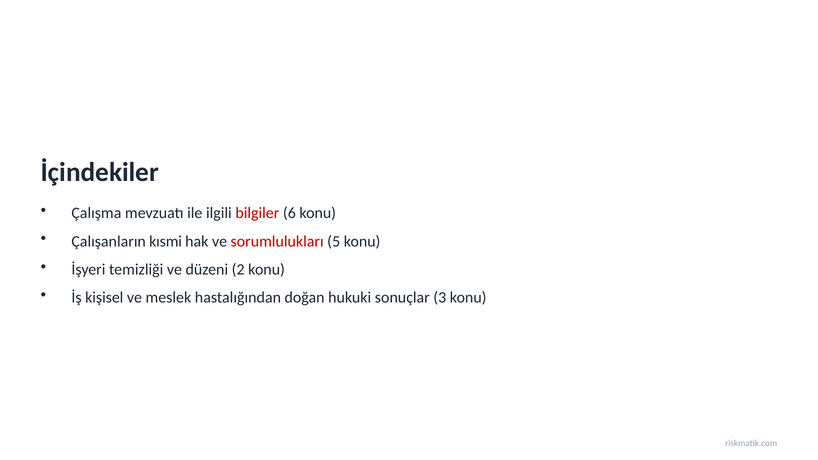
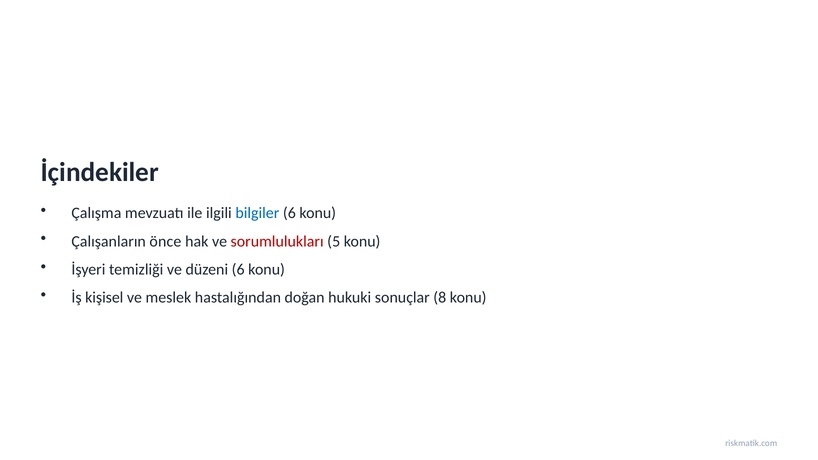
bilgiler colour: red -> blue (257, 213)
kısmi: kısmi -> önce (165, 241)
düzeni 2: 2 -> 6 (238, 270)
3: 3 -> 8 (440, 298)
